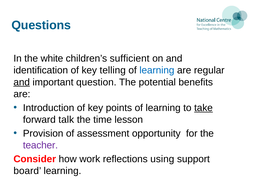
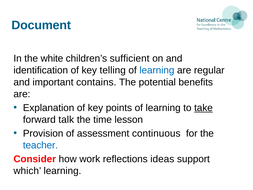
Questions: Questions -> Document (41, 25)
and underline: present -> none (22, 82)
question: question -> contains (96, 82)
Introduction: Introduction -> Explanation (49, 108)
opportunity: opportunity -> continuous (156, 133)
teacher colour: purple -> blue (40, 145)
using: using -> ideas (162, 159)
board: board -> which (27, 171)
